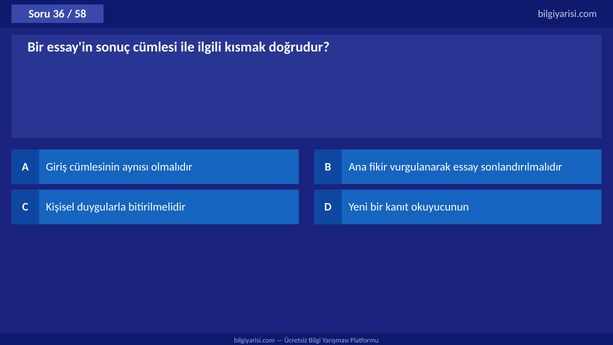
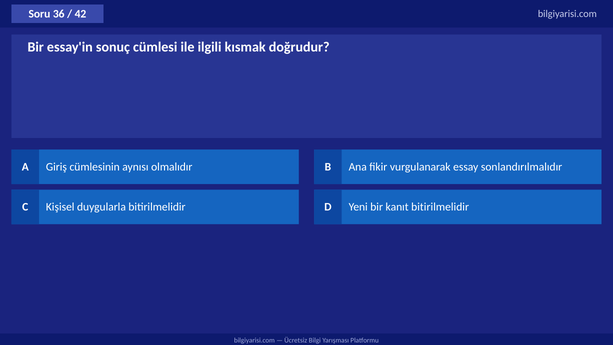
58: 58 -> 42 (80, 14)
kanıt okuyucunun: okuyucunun -> bitirilmelidir (440, 207)
